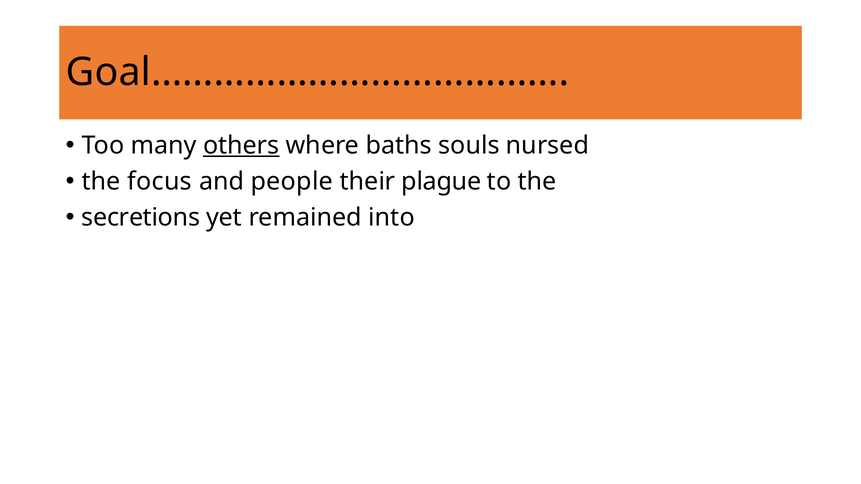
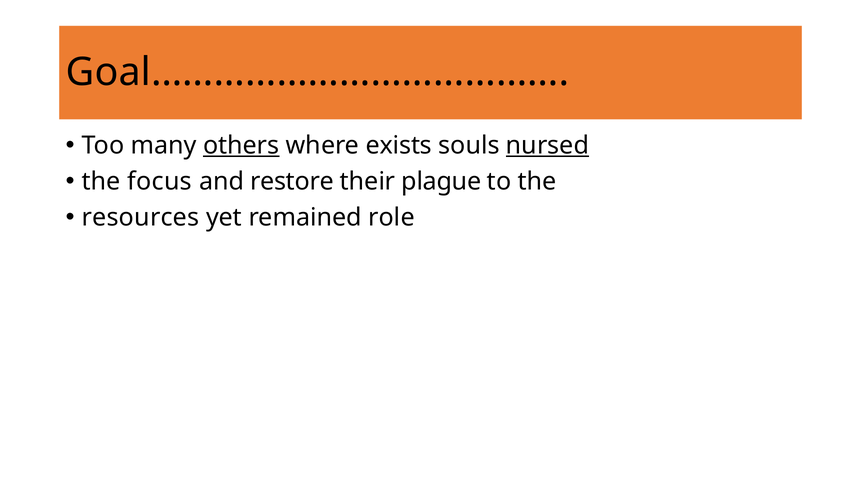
baths: baths -> exists (399, 146)
nursed underline: none -> present (547, 146)
people: people -> restore (292, 182)
secretions: secretions -> resources (141, 218)
into: into -> role (391, 218)
